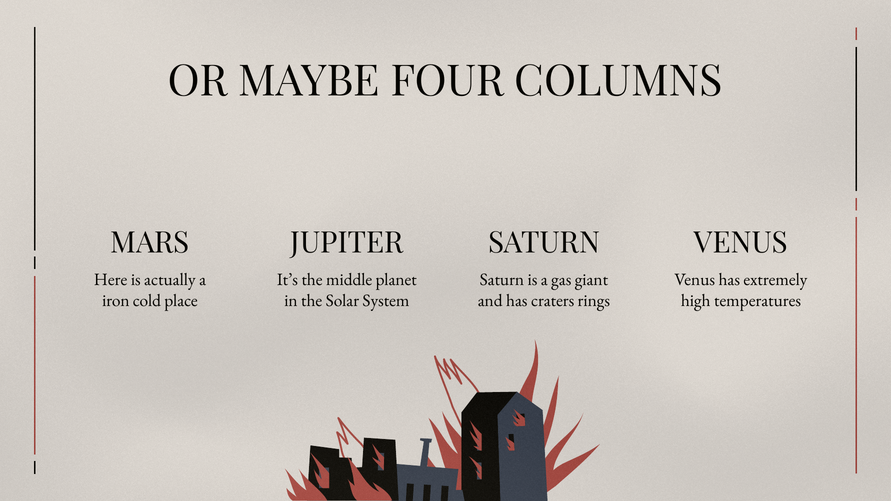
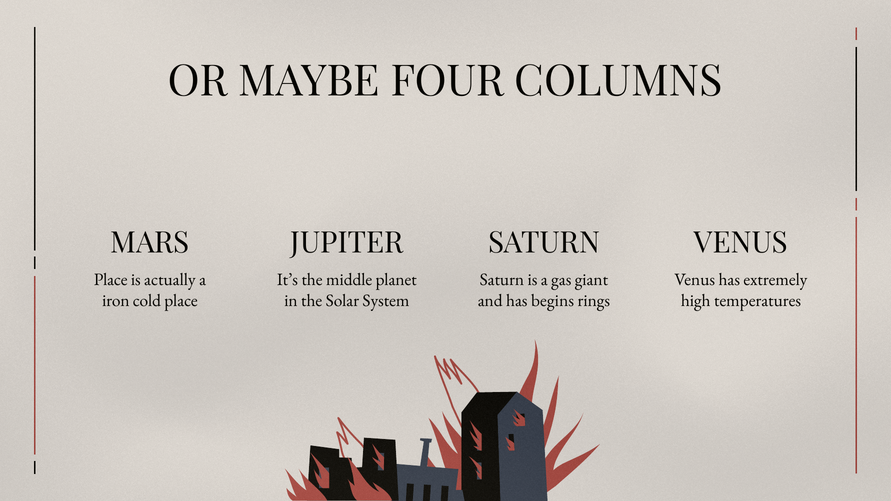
Here: Here -> Place (111, 280)
craters: craters -> begins (553, 301)
